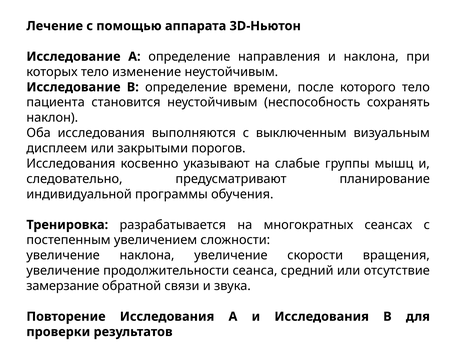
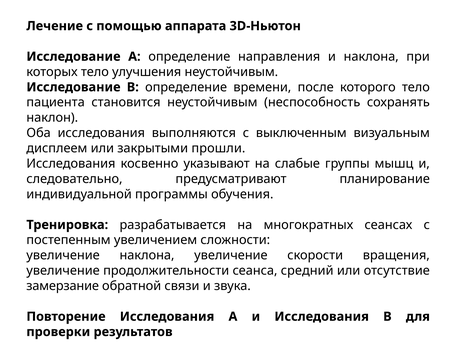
изменение: изменение -> улучшения (147, 72)
порогов: порогов -> прошли (218, 148)
